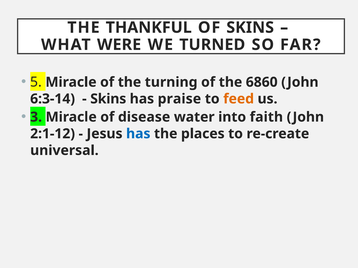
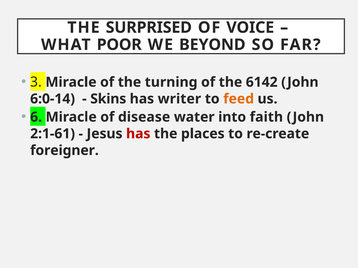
THANKFUL: THANKFUL -> SURPRISED (149, 28)
OF SKINS: SKINS -> VOICE (250, 28)
WERE: WERE -> POOR (119, 45)
TURNED: TURNED -> BEYOND (212, 45)
5: 5 -> 3 (36, 82)
6860: 6860 -> 6142 (262, 82)
6:3-14: 6:3-14 -> 6:0-14 (53, 99)
praise: praise -> writer (179, 99)
3: 3 -> 6 (36, 117)
2:1-12: 2:1-12 -> 2:1-61 (53, 134)
has colour: blue -> red (138, 134)
universal: universal -> foreigner (64, 151)
